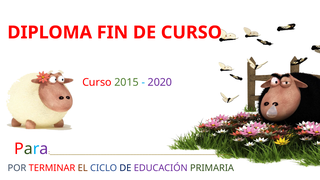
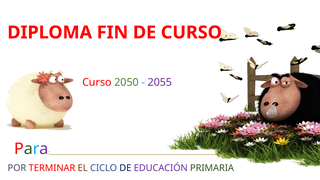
2015: 2015 -> 2050 (127, 82)
2020: 2020 -> 2055 (160, 82)
